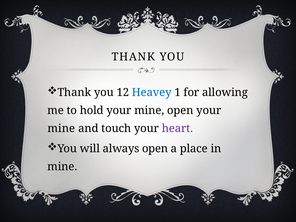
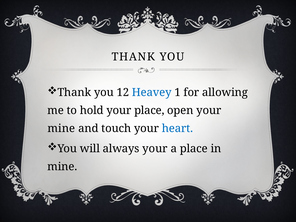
hold your mine: mine -> place (149, 111)
heart colour: purple -> blue (177, 128)
always open: open -> your (155, 149)
